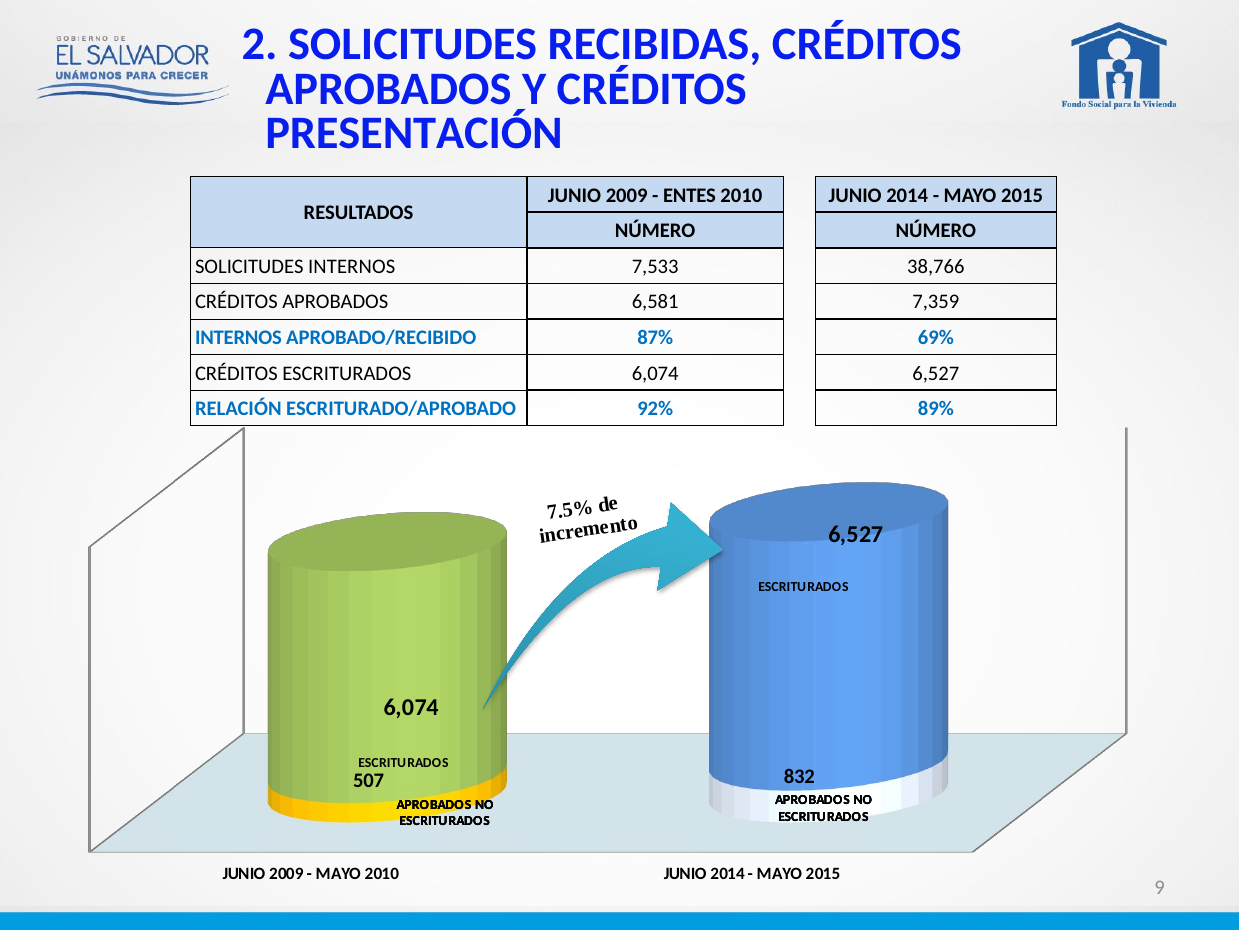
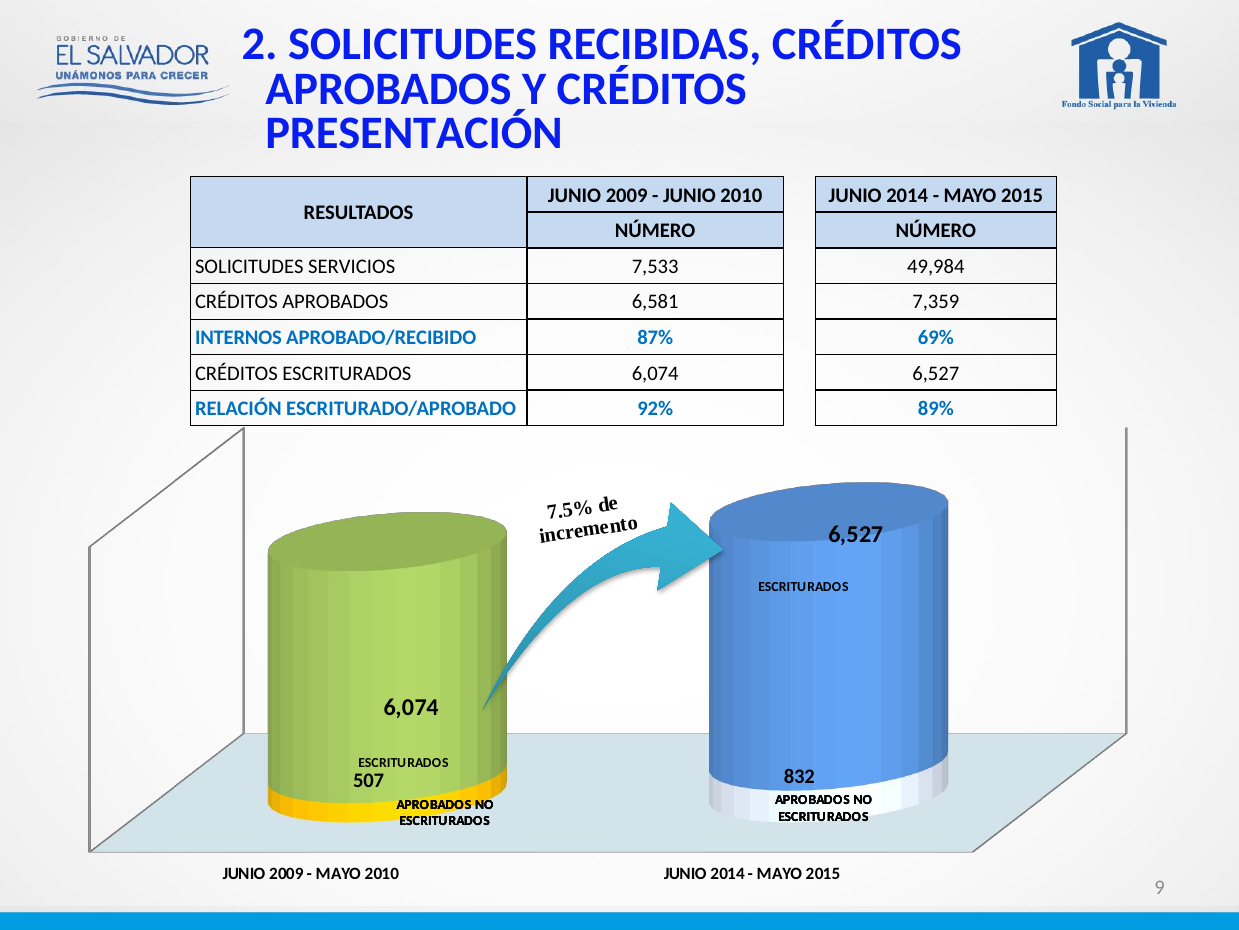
ENTES: ENTES -> JUNIO (689, 195)
SOLICITUDES INTERNOS: INTERNOS -> SERVICIOS (352, 266)
38,766: 38,766 -> 49,984 (936, 266)
